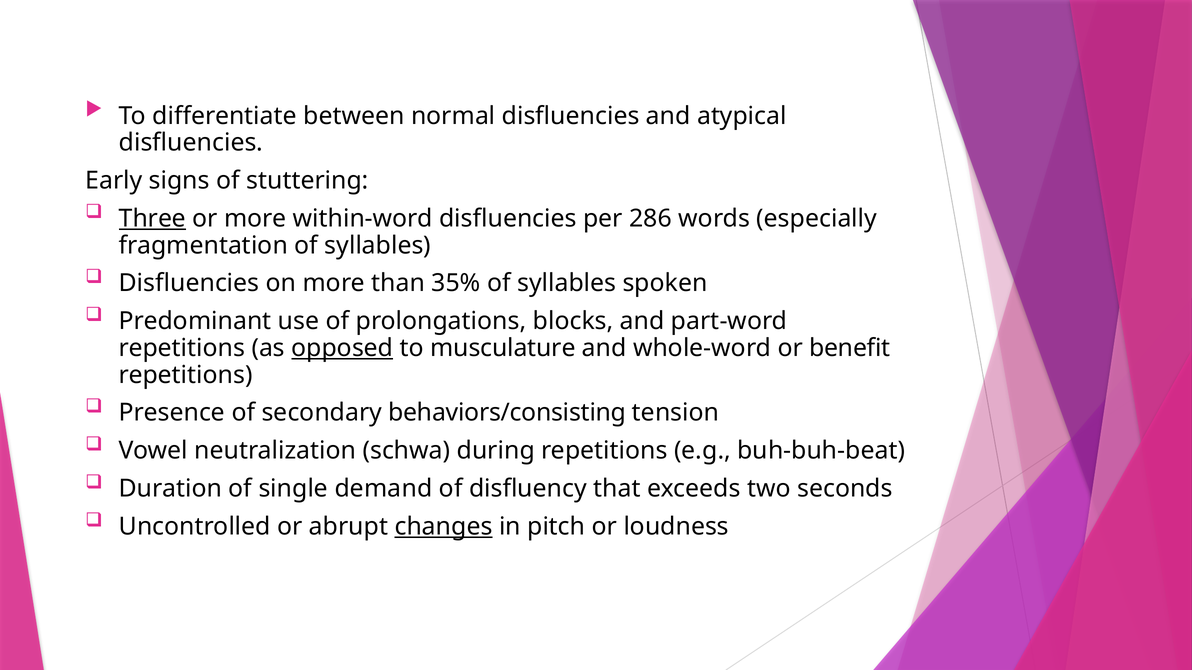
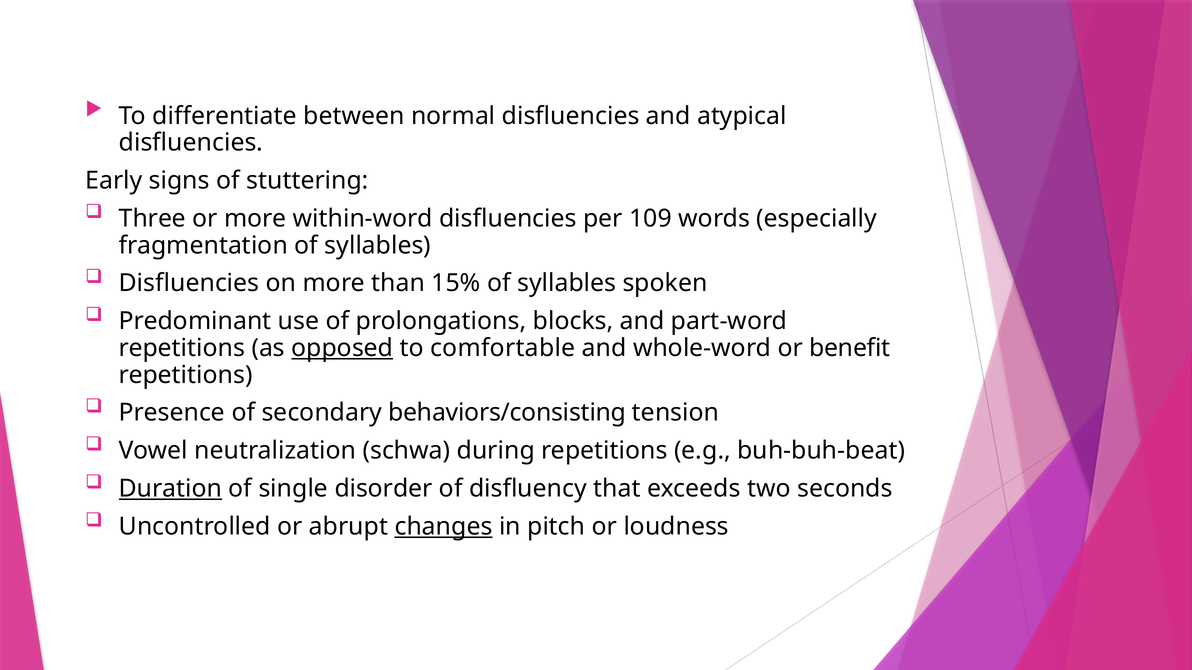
Three underline: present -> none (152, 219)
286: 286 -> 109 (650, 219)
35%: 35% -> 15% (456, 284)
musculature: musculature -> comfortable (503, 348)
Duration underline: none -> present (170, 489)
demand: demand -> disorder (383, 489)
